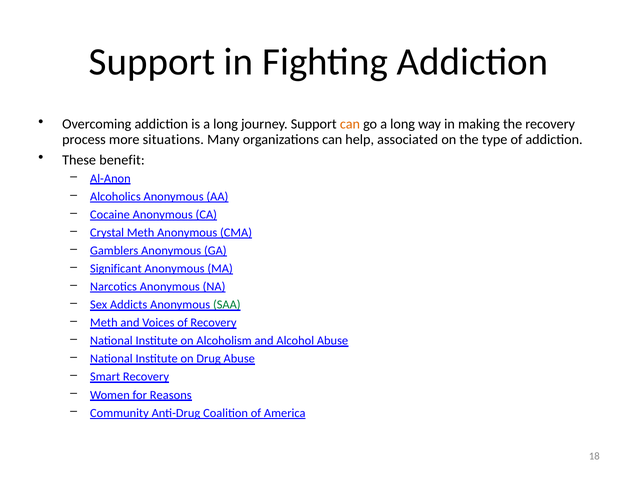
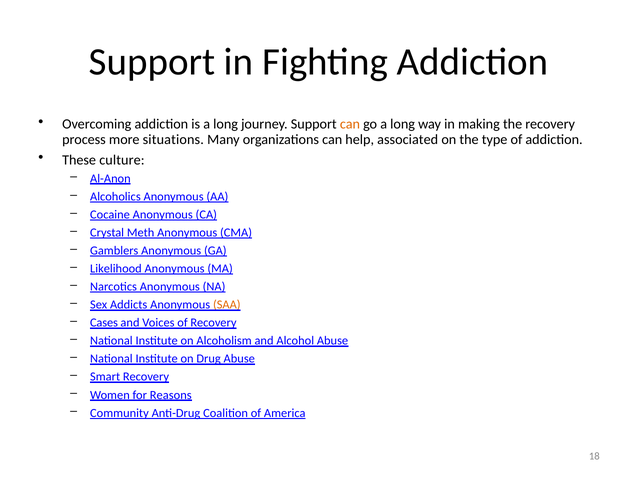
benefit: benefit -> culture (122, 160)
Significant: Significant -> Likelihood (116, 269)
SAA colour: green -> orange (227, 305)
Meth: Meth -> Cases (104, 323)
